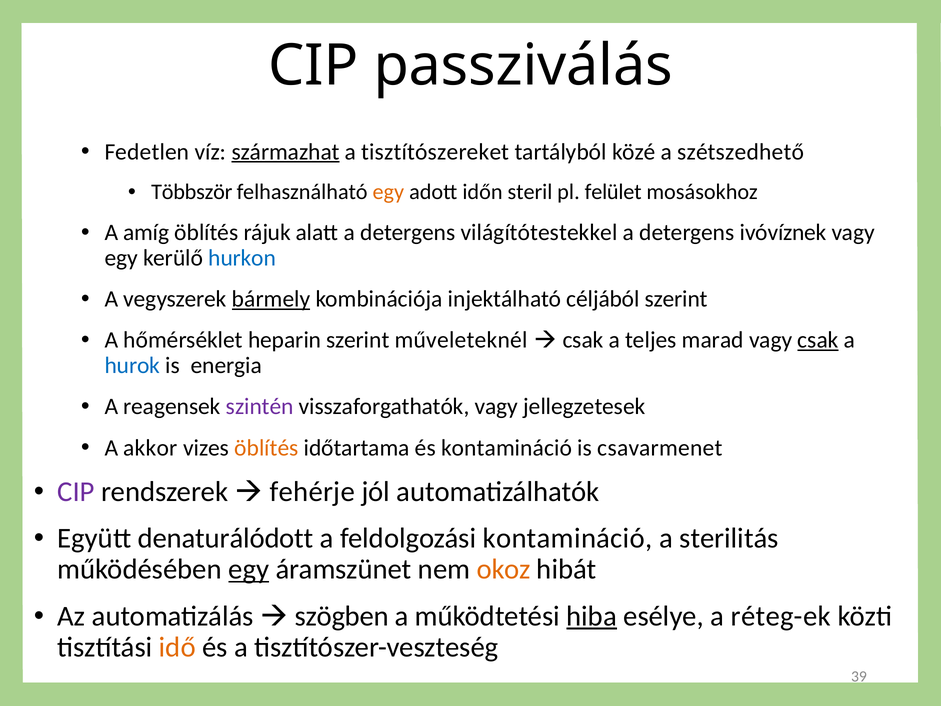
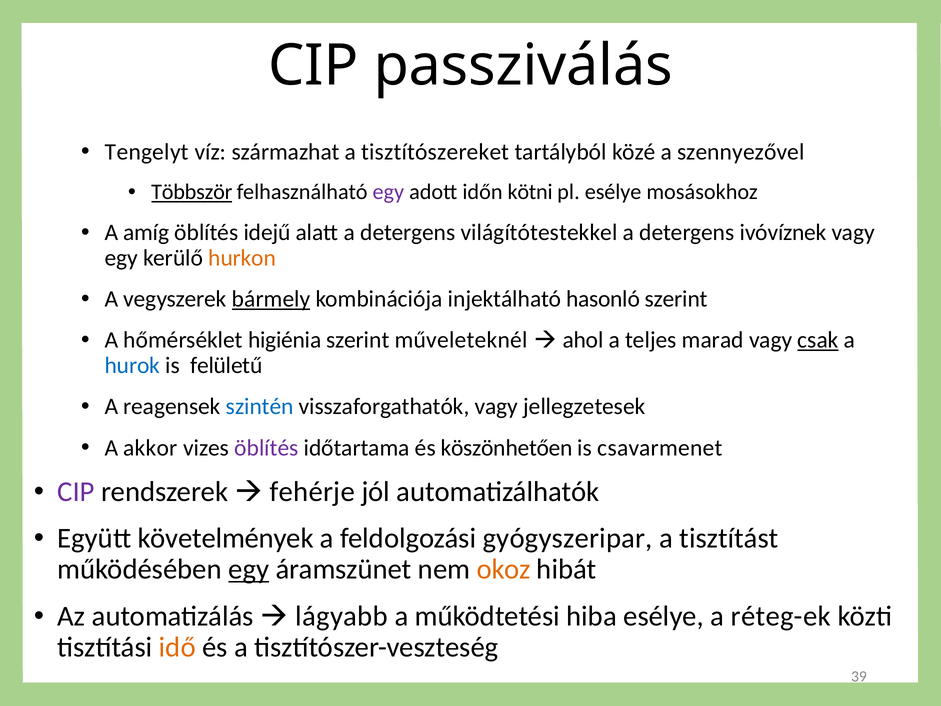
Fedetlen: Fedetlen -> Tengelyt (147, 152)
származhat underline: present -> none (286, 152)
szétszedhető: szétszedhető -> szennyezővel (741, 152)
Többször underline: none -> present (192, 192)
egy colour: orange -> purple (388, 192)
steril: steril -> kötni (530, 192)
pl felület: felület -> esélye (613, 192)
rájuk: rájuk -> idejű (267, 232)
hurkon colour: blue -> orange (242, 258)
céljából: céljából -> hasonló (603, 299)
heparin: heparin -> higiénia (285, 340)
csak: csak -> ahol (583, 340)
energia: energia -> felületű (226, 365)
szintén colour: purple -> blue (260, 407)
öblítés colour: orange -> purple (266, 448)
és kontamináció: kontamináció -> köszönhetően (507, 448)
denaturálódott: denaturálódott -> követelmények (226, 538)
feldolgozási kontamináció: kontamináció -> gyógyszeripar (568, 538)
sterilitás: sterilitás -> tisztítást (729, 538)
szögben: szögben -> lágyabb (342, 616)
hiba underline: present -> none (592, 616)
